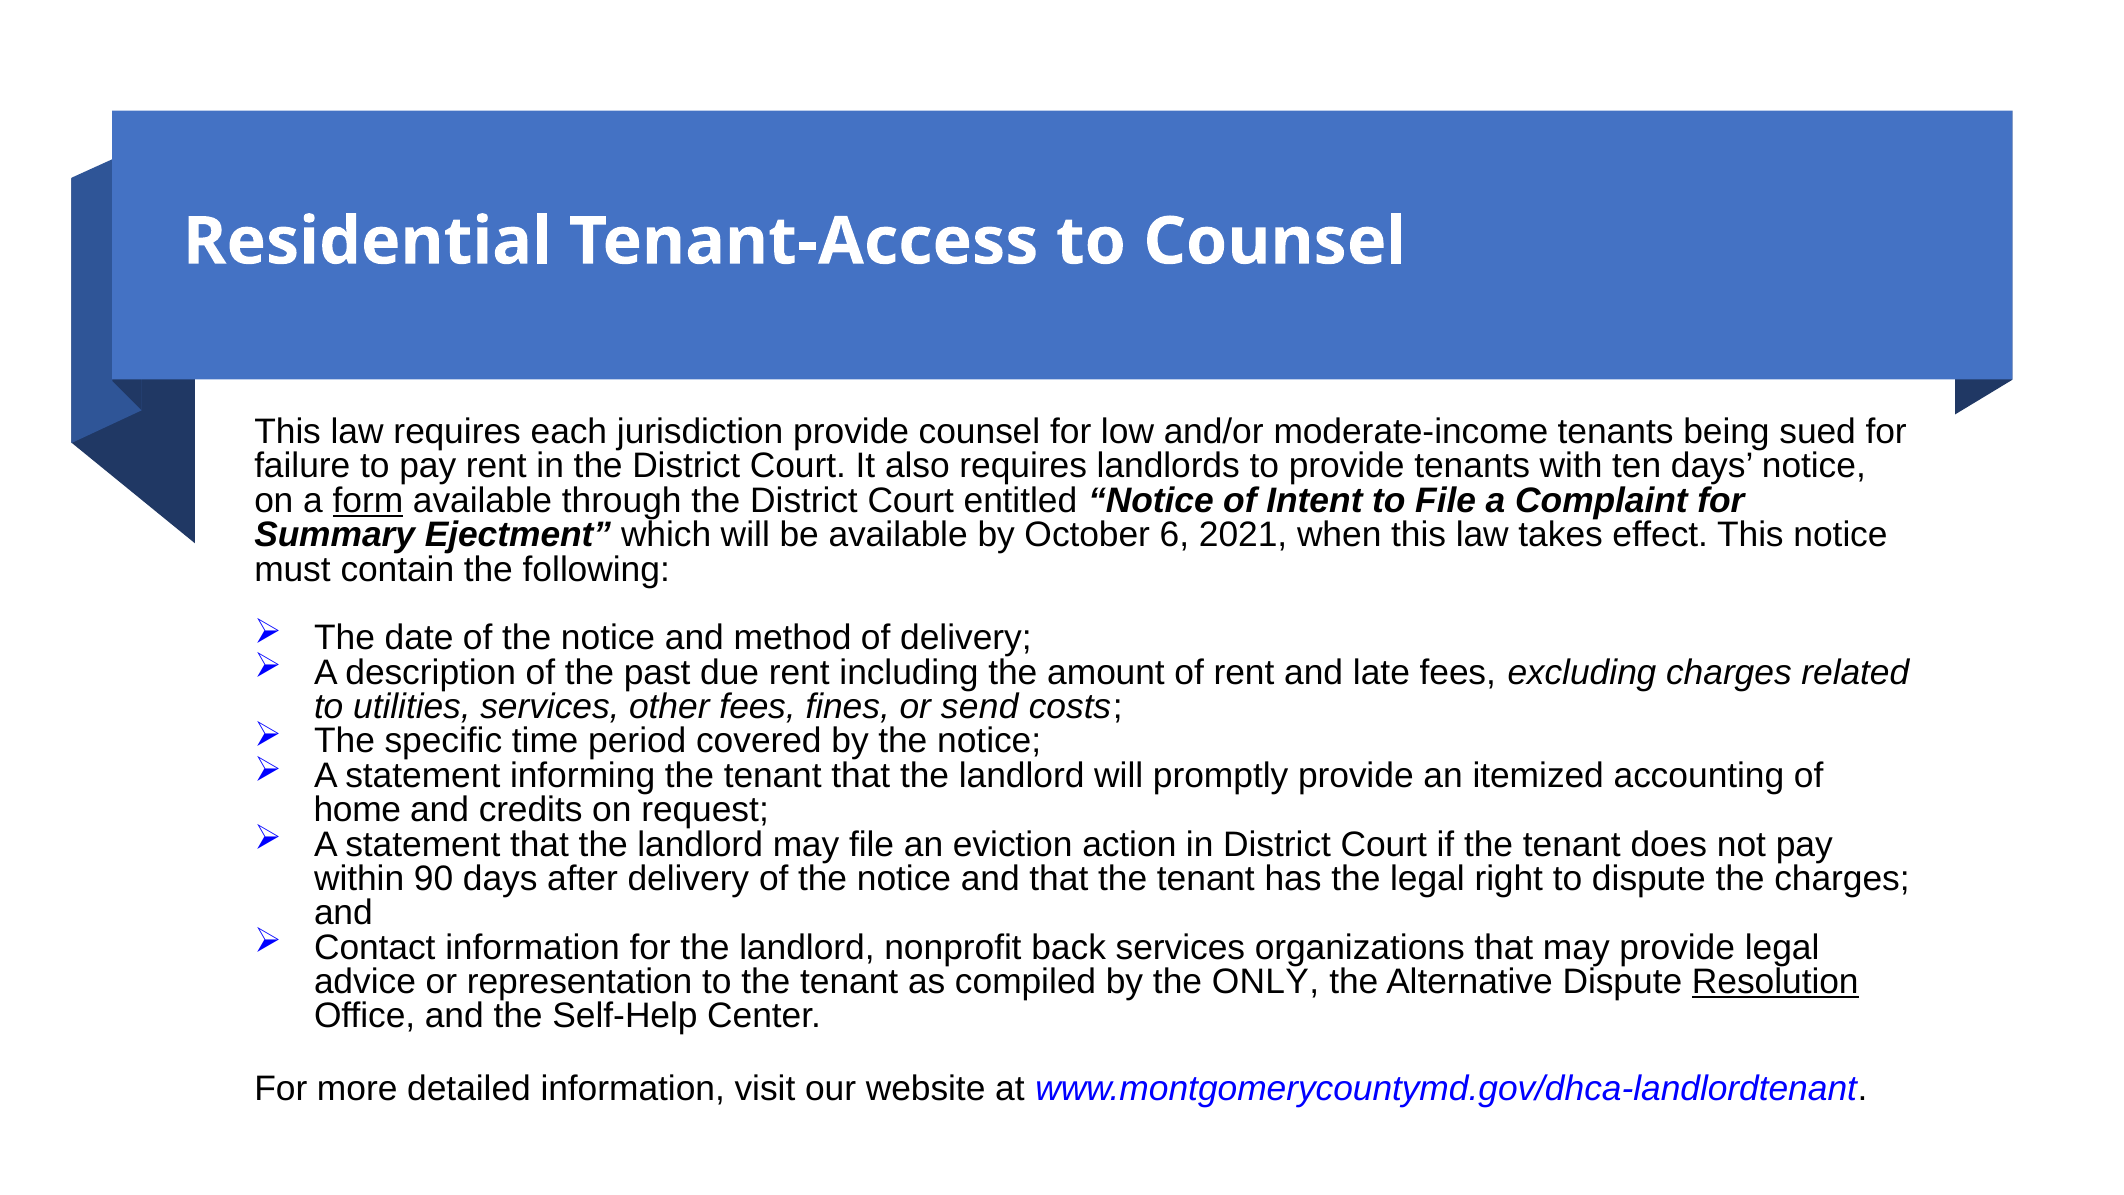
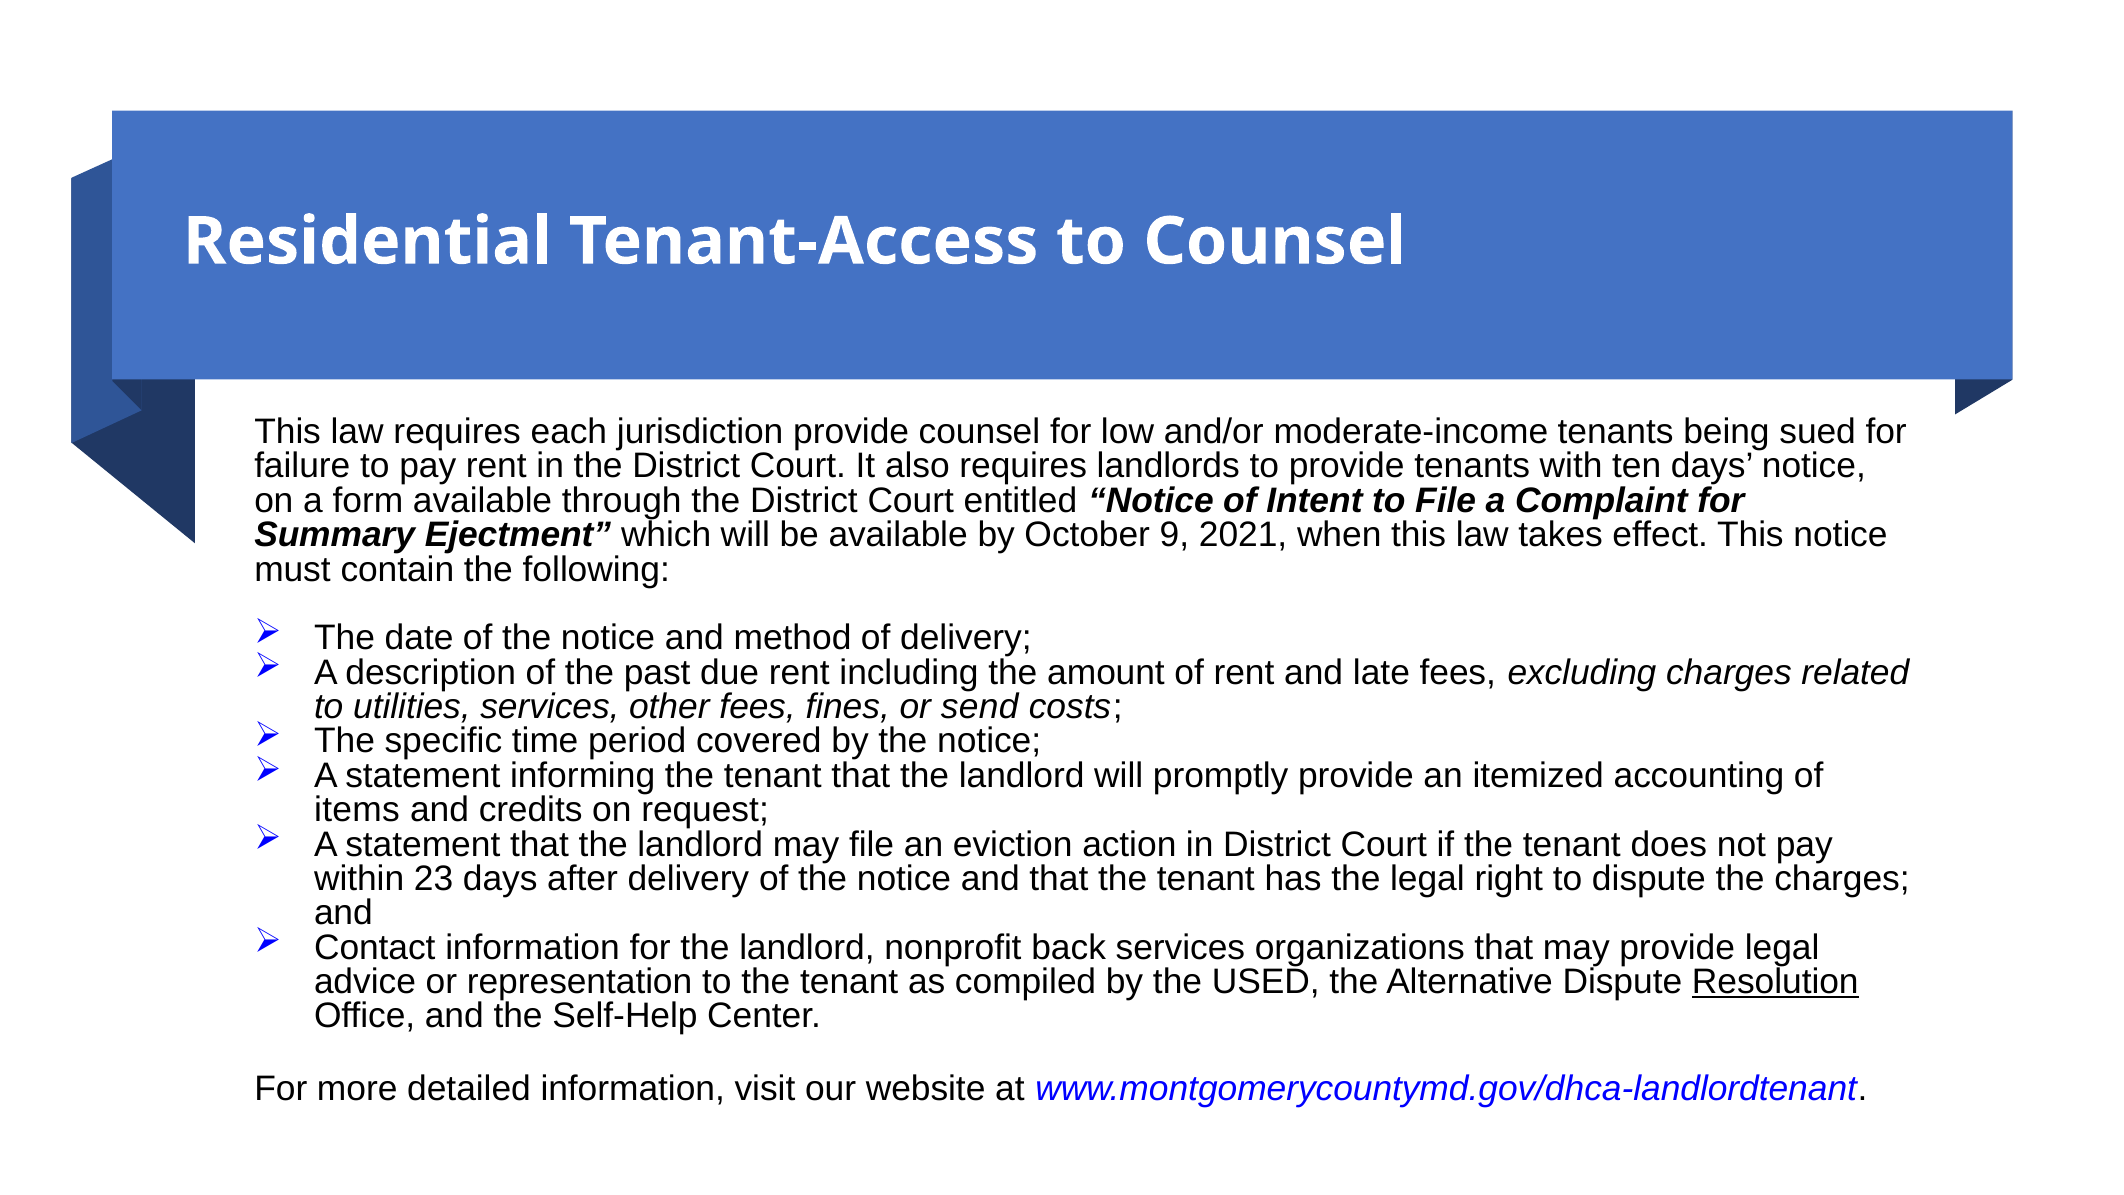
form underline: present -> none (368, 500)
6: 6 -> 9 (1174, 535)
home: home -> items (357, 810)
90: 90 -> 23 (434, 879)
ONLY: ONLY -> USED (1266, 982)
